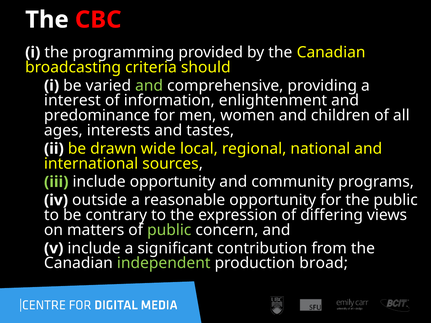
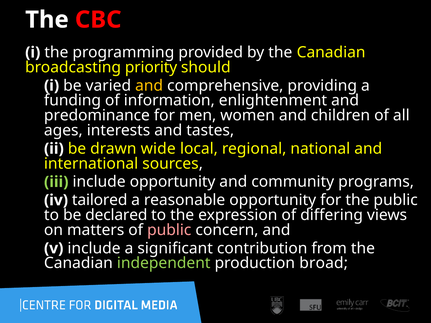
criteria: criteria -> priority (151, 67)
and colour: light green -> yellow (149, 86)
interest: interest -> funding (72, 101)
outside: outside -> tailored (100, 200)
contrary: contrary -> declared (116, 215)
public colour: light green -> pink (169, 230)
